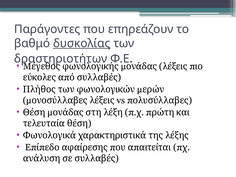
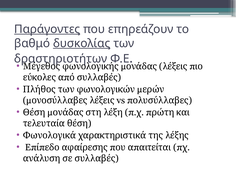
Παράγοντες underline: none -> present (47, 29)
